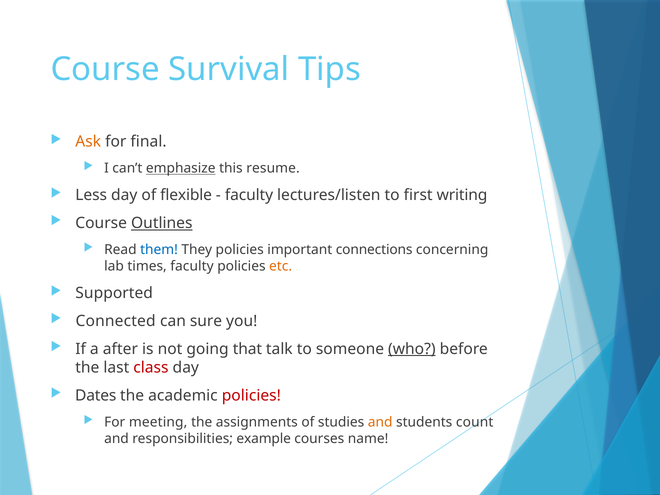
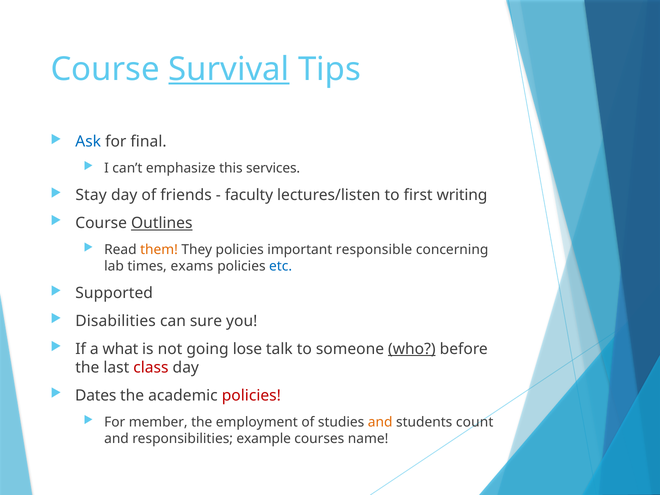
Survival underline: none -> present (229, 69)
Ask colour: orange -> blue (88, 142)
emphasize underline: present -> none (181, 168)
resume: resume -> services (273, 168)
Less: Less -> Stay (91, 195)
flexible: flexible -> friends (186, 195)
them colour: blue -> orange (159, 250)
connections: connections -> responsible (374, 250)
times faculty: faculty -> exams (192, 266)
etc colour: orange -> blue (281, 266)
Connected: Connected -> Disabilities (116, 321)
after: after -> what (120, 349)
that: that -> lose (247, 349)
meeting: meeting -> member (158, 422)
assignments: assignments -> employment (257, 422)
